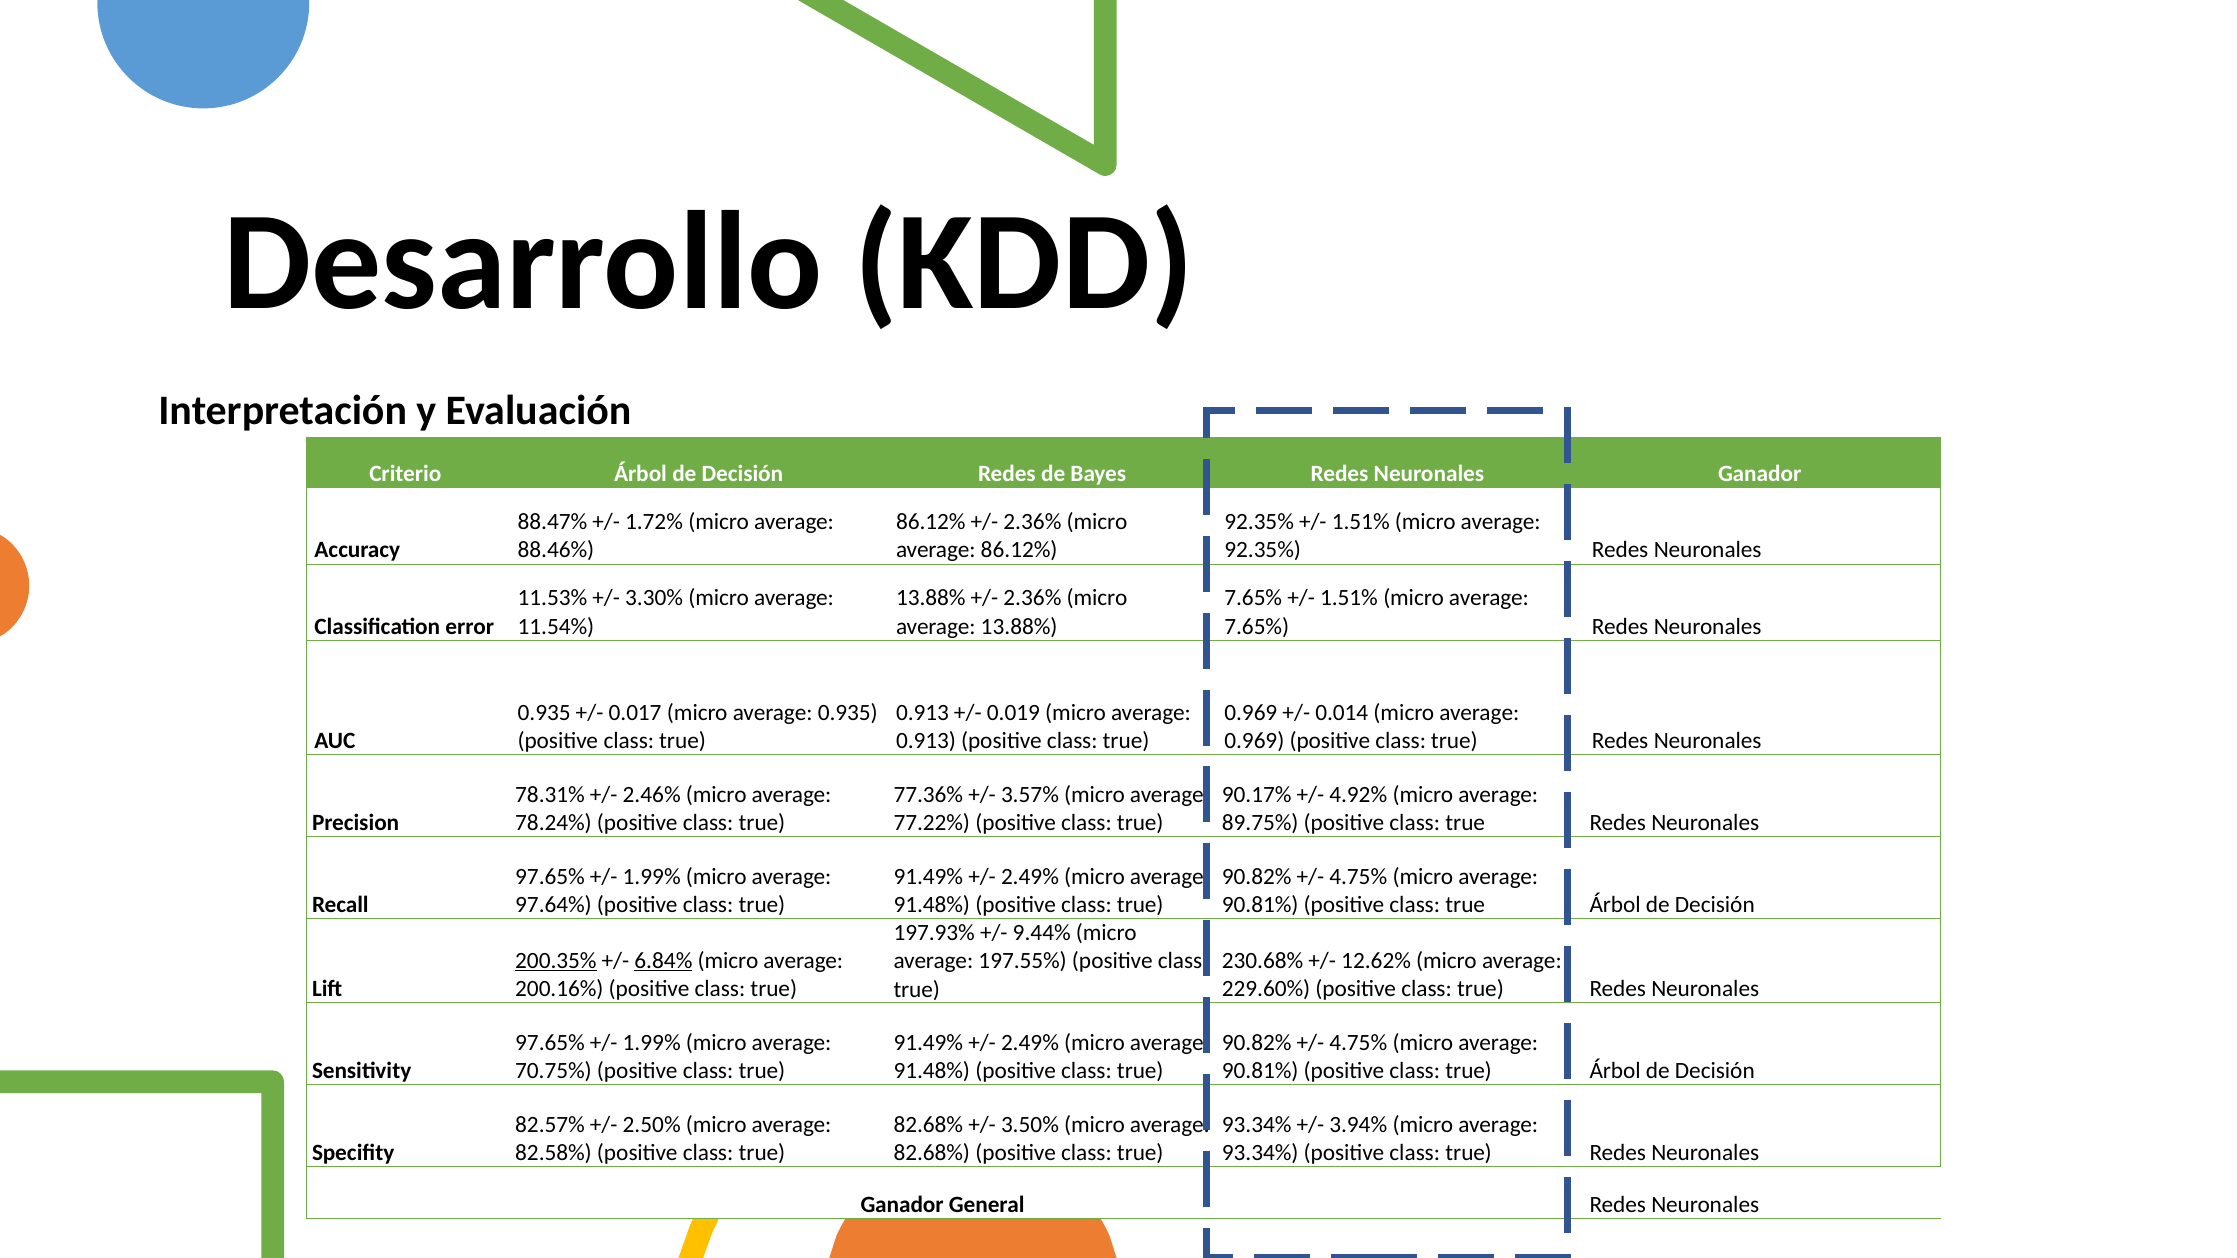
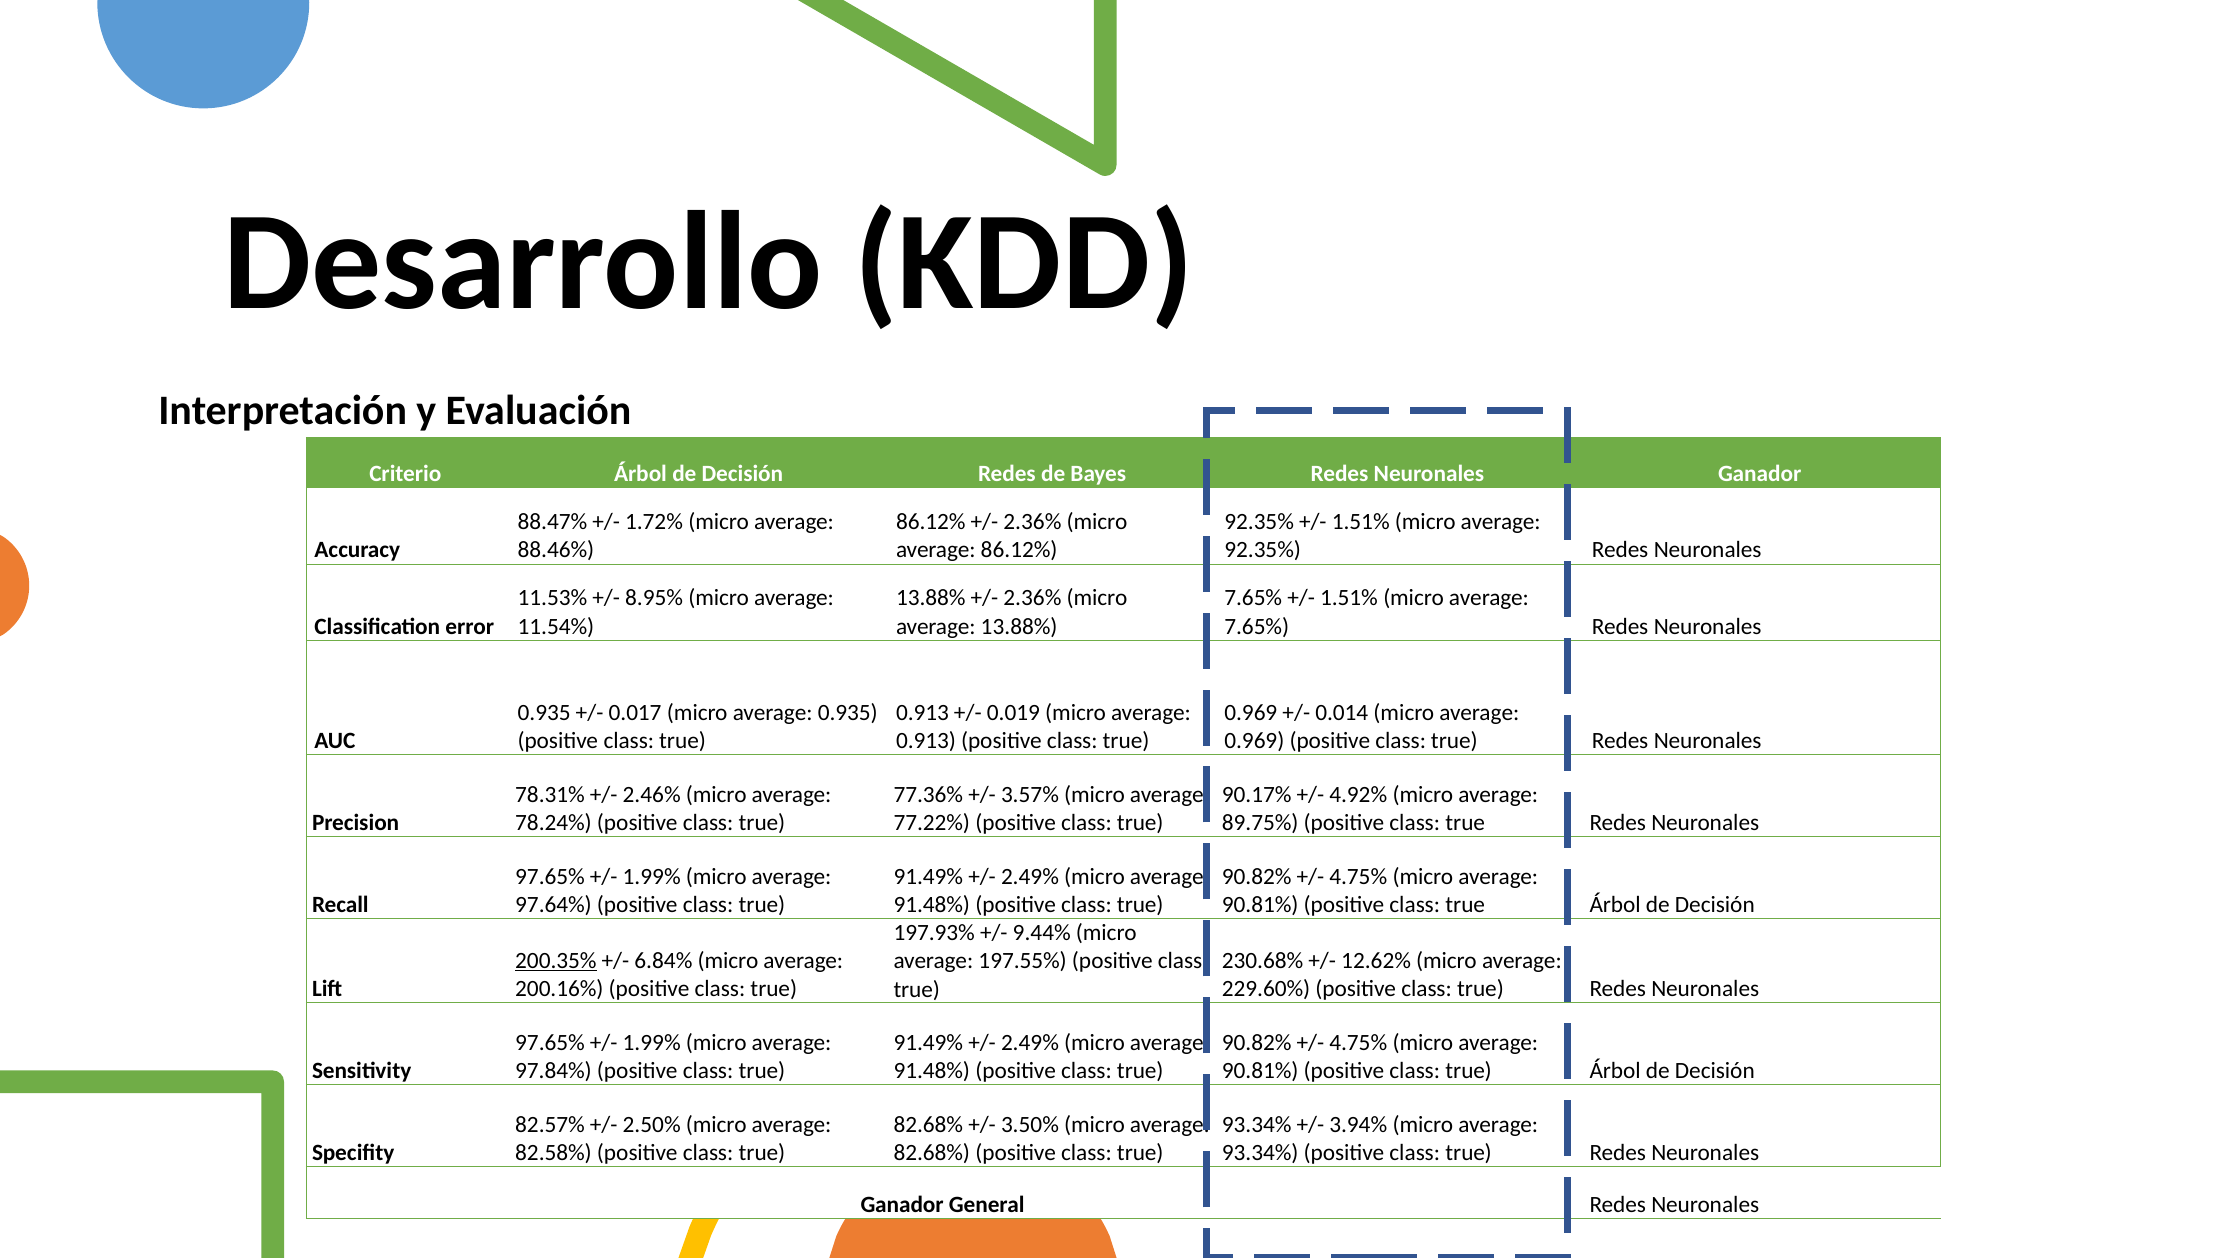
3.30%: 3.30% -> 8.95% (654, 598)
6.84% underline: present -> none (663, 961)
70.75%: 70.75% -> 97.84% (553, 1071)
